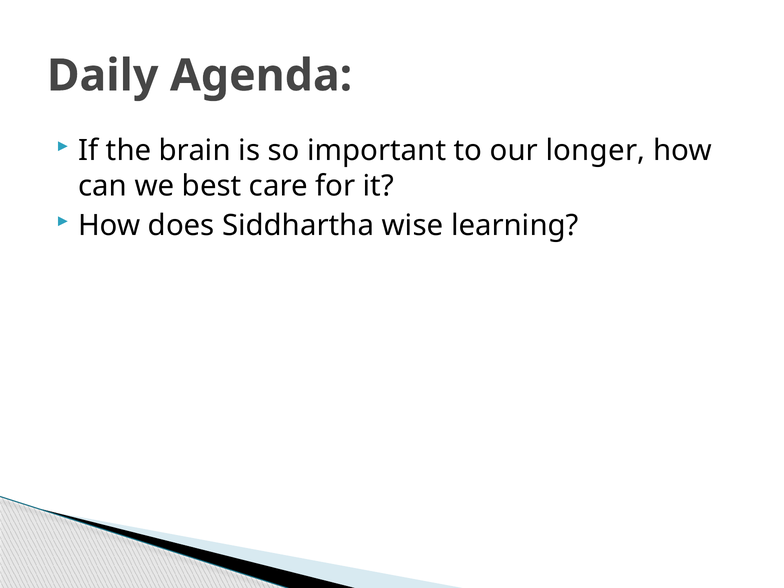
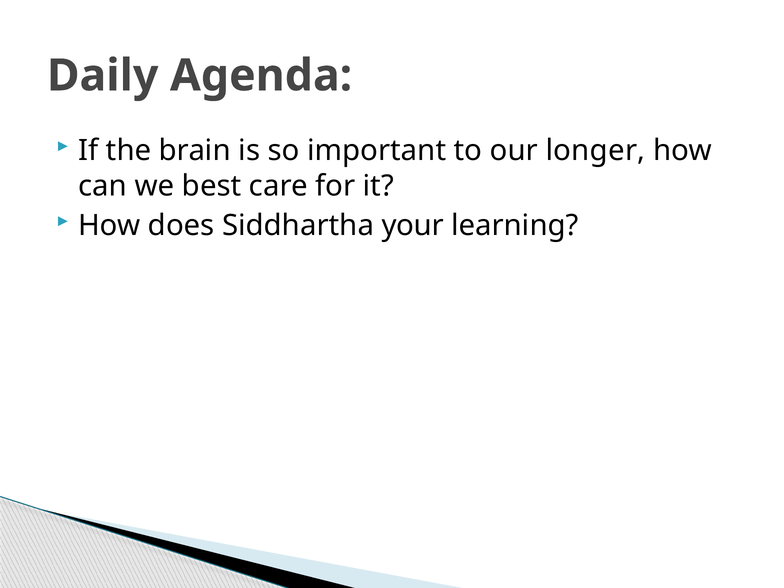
wise: wise -> your (413, 226)
